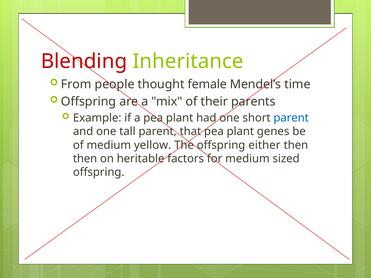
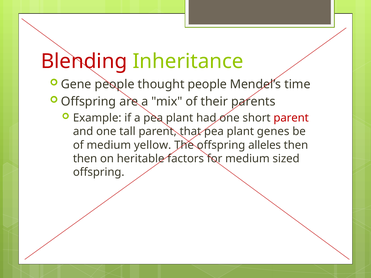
From: From -> Gene (76, 84)
thought female: female -> people (207, 84)
parent colour: blue -> red (291, 118)
either: either -> alleles (265, 145)
